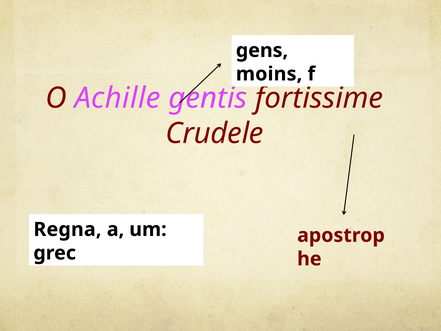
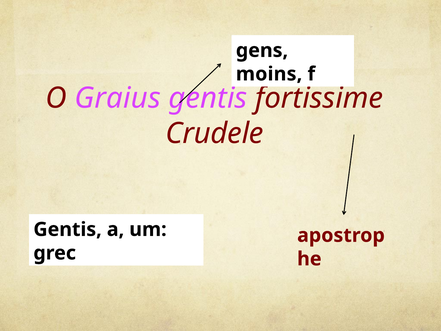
Achille: Achille -> Graius (118, 98)
Regna: Regna -> Gentis (68, 229)
